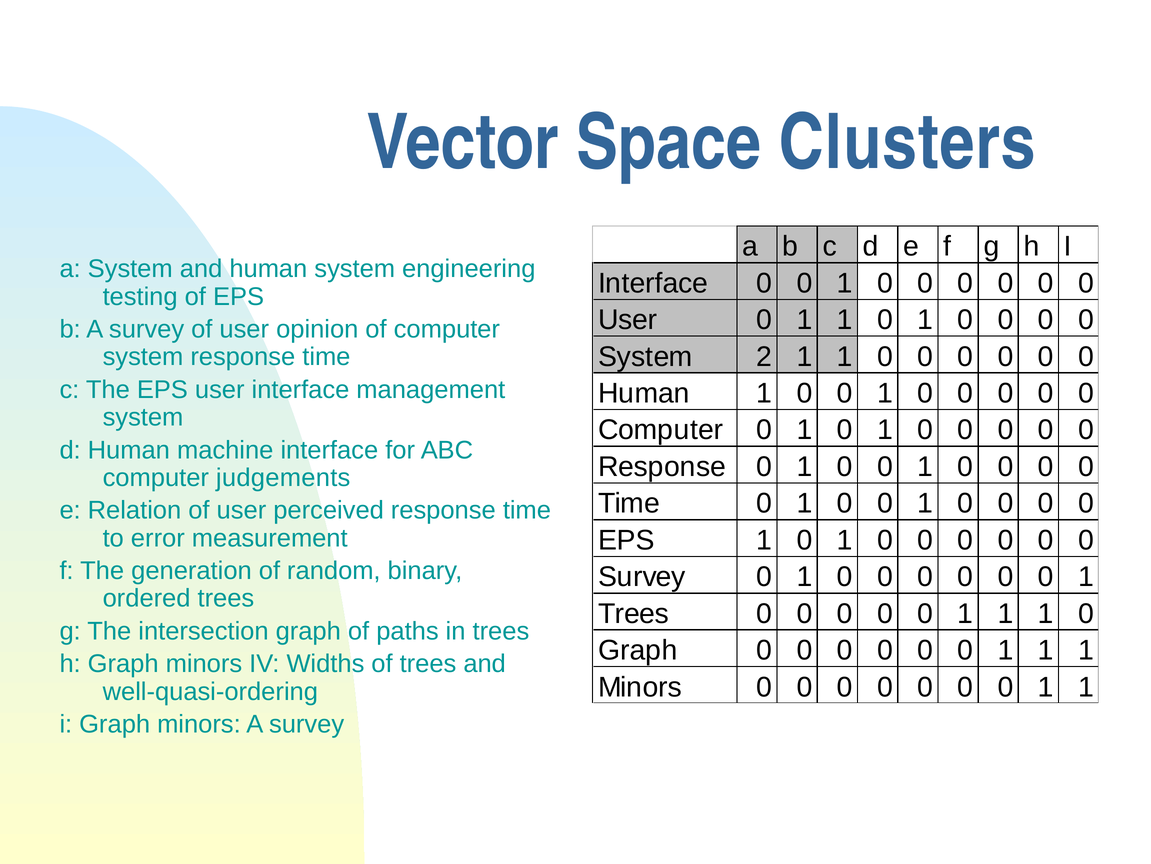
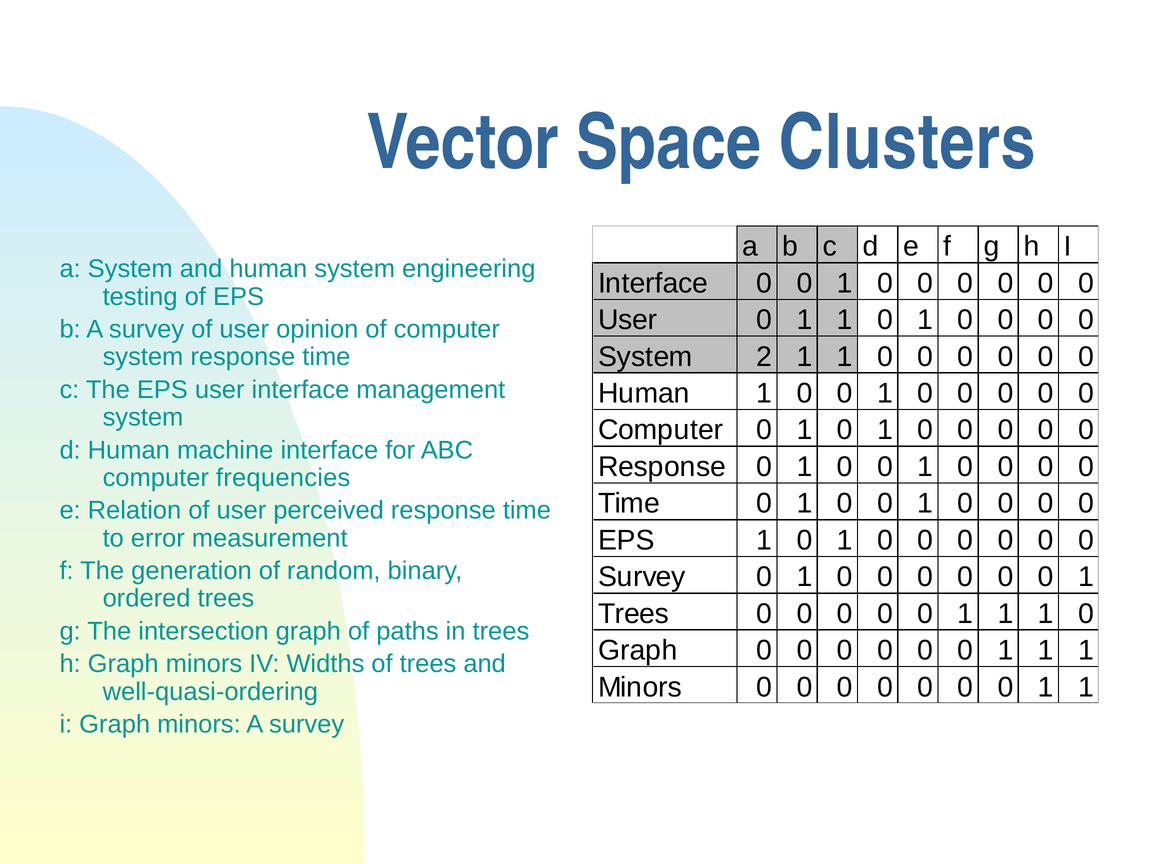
judgements: judgements -> frequencies (283, 477)
